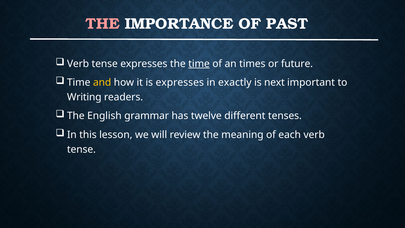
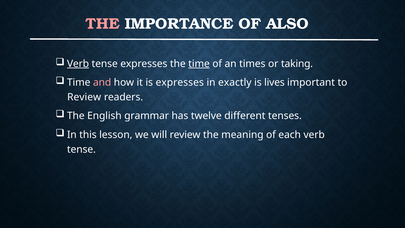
PAST: PAST -> ALSO (287, 24)
Verb underline: none -> present (78, 64)
future: future -> taking (297, 64)
and colour: yellow -> pink (102, 82)
next: next -> lives (274, 82)
Writing: Writing -> Review (84, 97)
